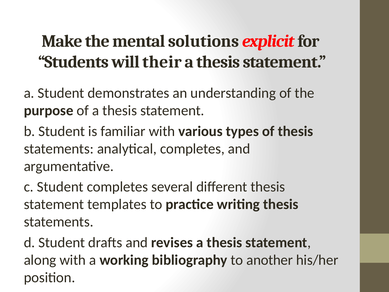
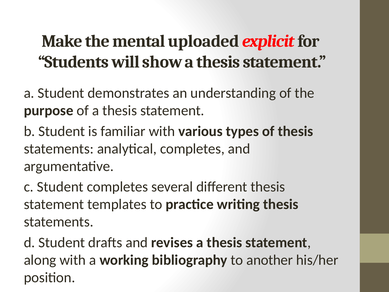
solutions: solutions -> uploaded (204, 41)
their: their -> show (162, 62)
